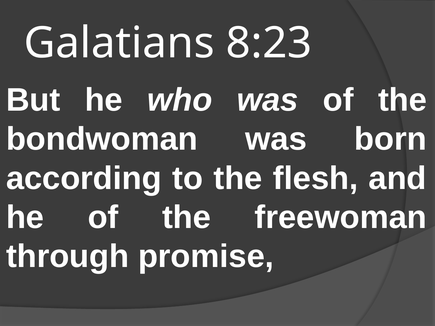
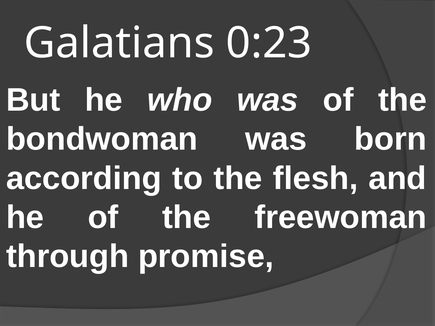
8:23: 8:23 -> 0:23 (269, 43)
